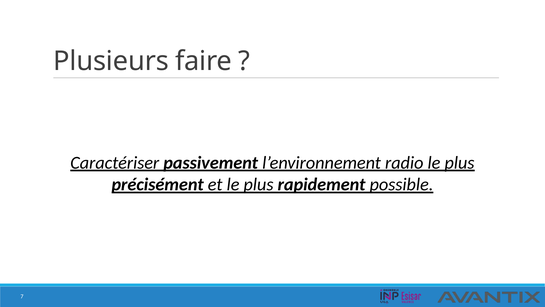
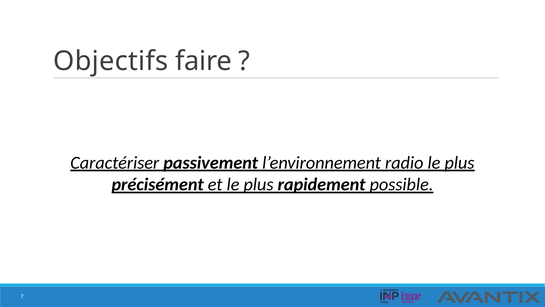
Plusieurs: Plusieurs -> Objectifs (111, 61)
